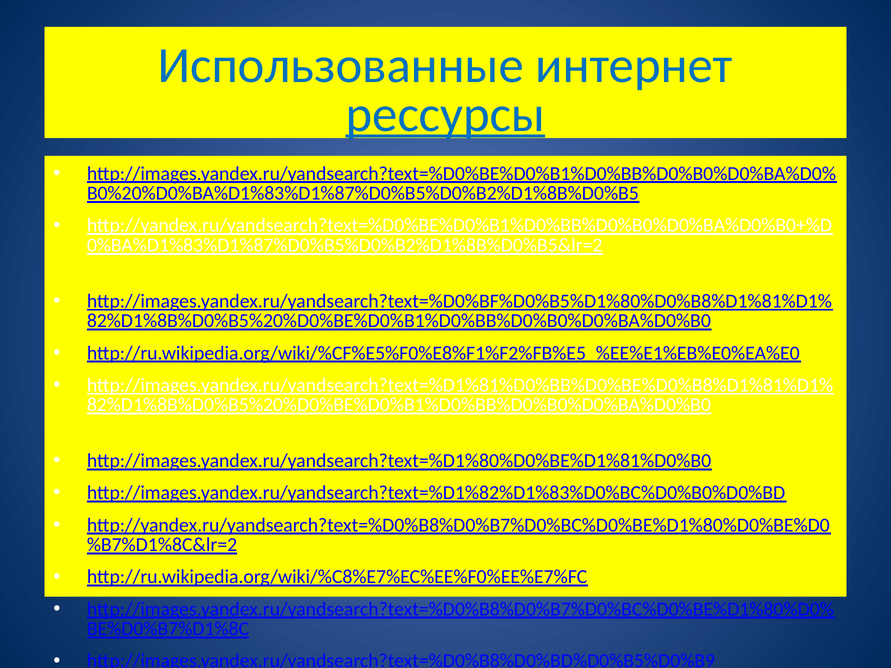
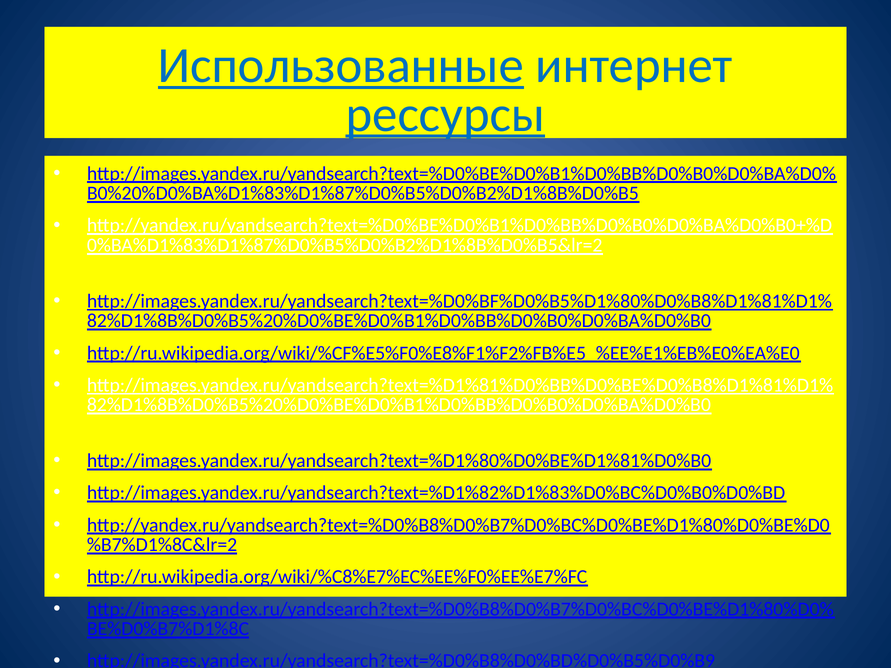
Использованные underline: none -> present (341, 66)
